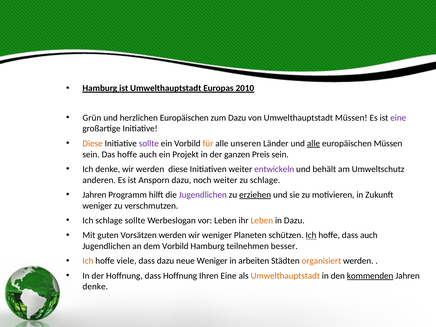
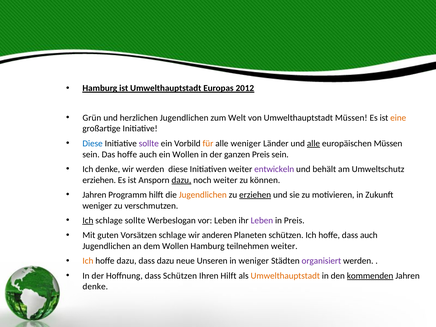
2010: 2010 -> 2012 (245, 88)
herzlichen Europäischen: Europäischen -> Jugendlichen (184, 118)
zum Dazu: Dazu -> Welt (237, 118)
eine colour: purple -> orange (398, 118)
Diese colour: orange -> blue (93, 143)
alle unseren: unseren -> weniger (246, 143)
ein Projekt: Projekt -> Wollen (186, 154)
anderen: anderen -> erziehen (99, 180)
dazu underline: none -> present (181, 180)
zu schlage: schlage -> können (265, 180)
Jugendlichen colour: purple -> orange (203, 195)
Ich underline: none -> present (88, 220)
Leben colour: orange -> purple (262, 220)
in Dazu: Dazu -> Preis (294, 220)
Vorsätzen werden: werden -> schlage (173, 235)
wir weniger: weniger -> anderen (217, 235)
Ich underline: present -> none (311, 235)
dem Vorbild: Vorbild -> Wollen (175, 246)
teilnehmen besser: besser -> weiter (284, 246)
hoffe viele: viele -> dazu (127, 261)
neue Weniger: Weniger -> Unseren (212, 261)
in arbeiten: arbeiten -> weniger (254, 261)
organisiert colour: orange -> purple (321, 261)
dass Hoffnung: Hoffnung -> Schützen (180, 276)
Ihren Eine: Eine -> Hilft (229, 276)
